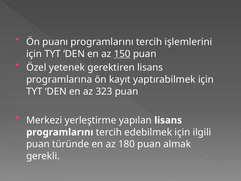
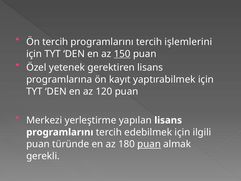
Ön puanı: puanı -> tercih (55, 42)
323: 323 -> 120 (104, 91)
puan underline: none -> present (149, 144)
